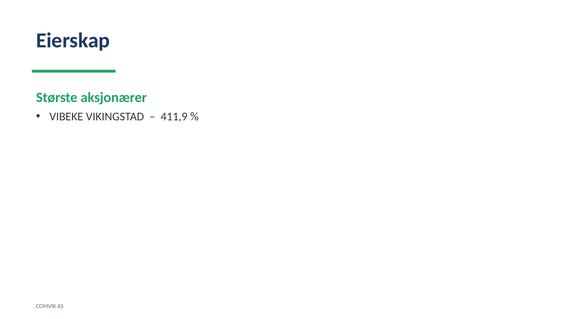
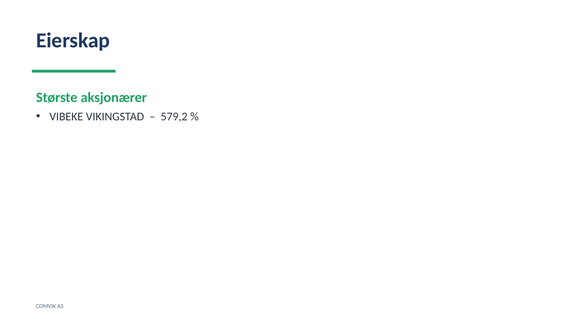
411,9: 411,9 -> 579,2 (174, 117)
